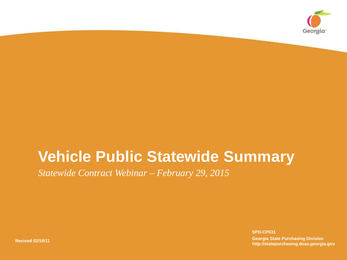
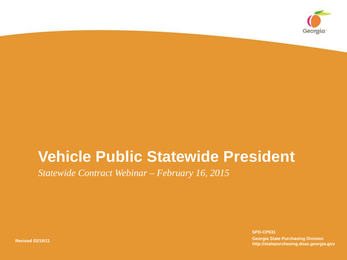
Summary: Summary -> President (259, 157)
29: 29 -> 16 (202, 173)
